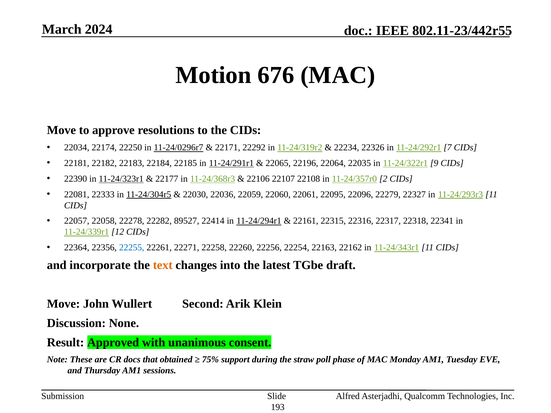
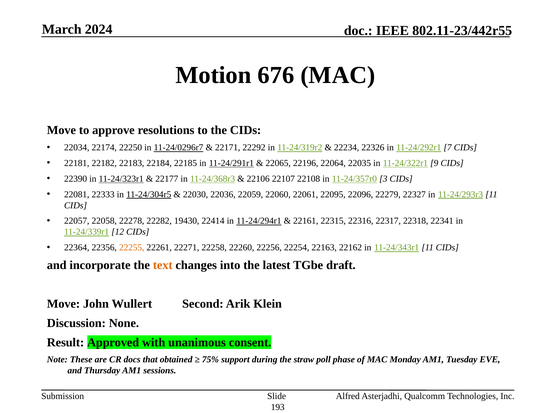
2: 2 -> 3 (383, 179)
89527: 89527 -> 19430 (187, 221)
22255 colour: blue -> orange (132, 248)
